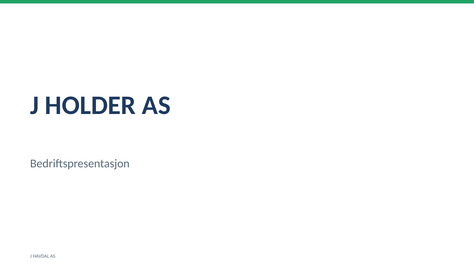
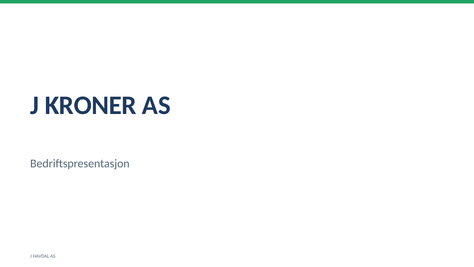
HOLDER: HOLDER -> KRONER (91, 105)
